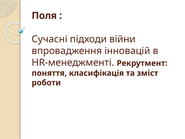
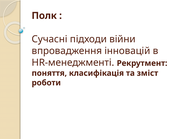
Поля: Поля -> Полк (44, 16)
